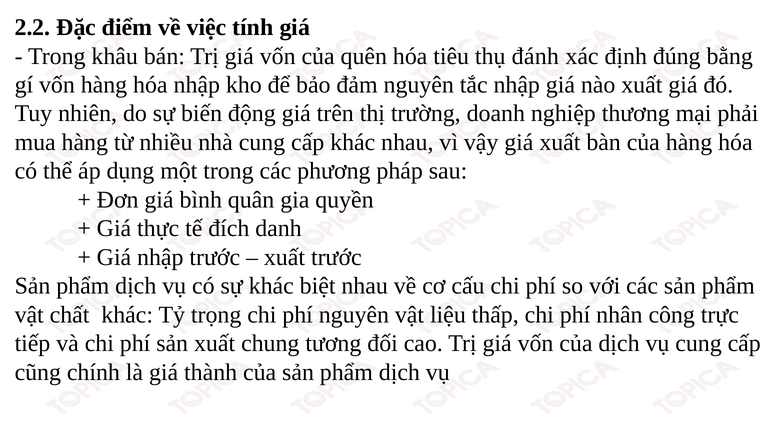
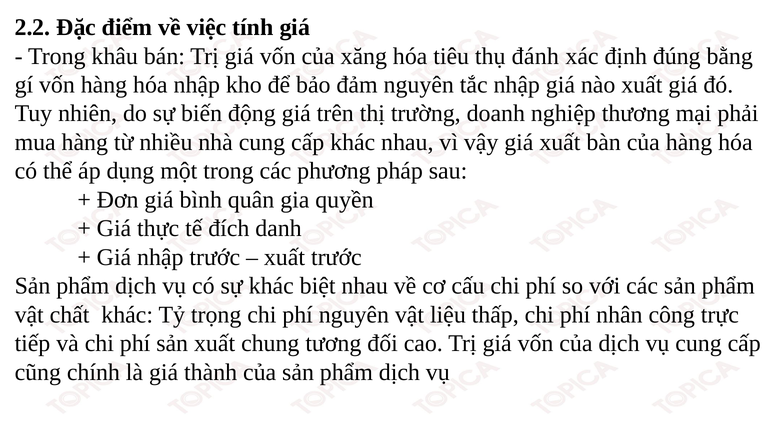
quên: quên -> xăng (364, 56)
